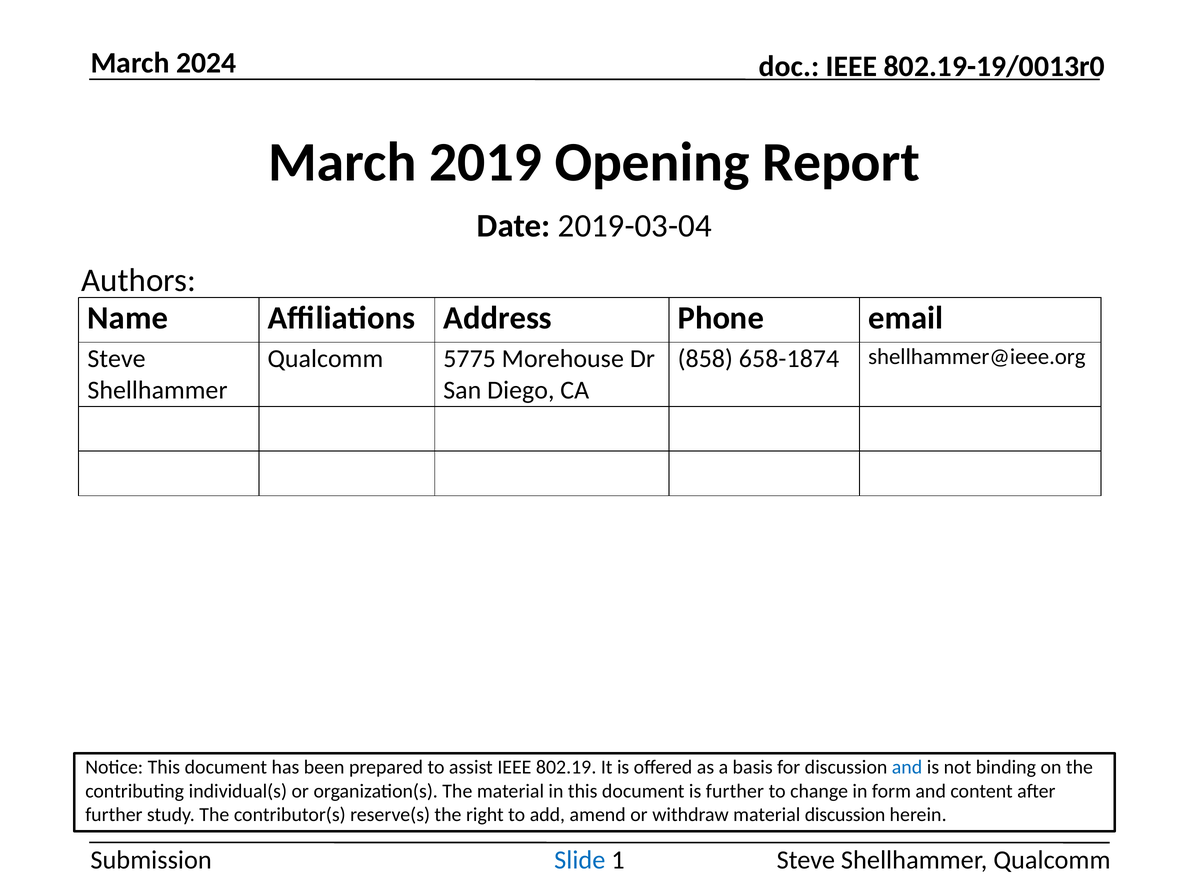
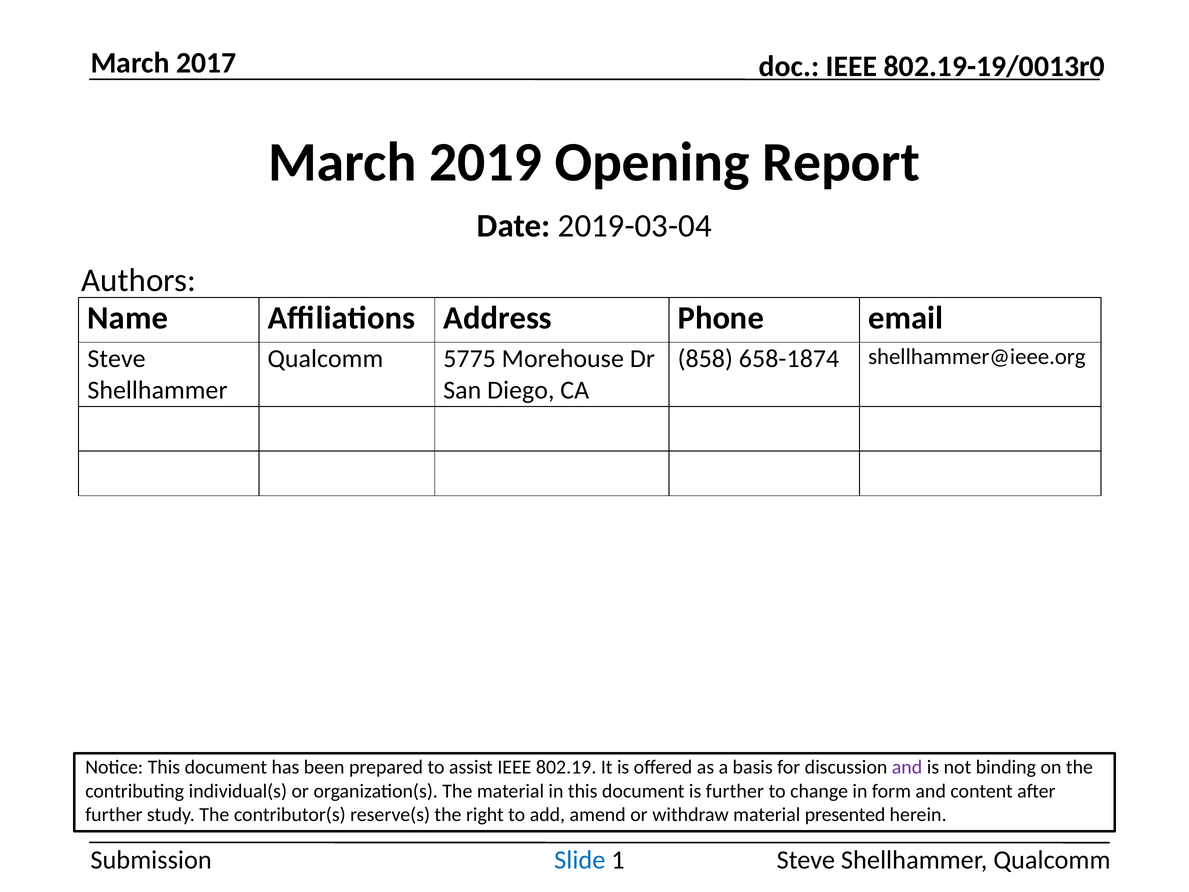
2024: 2024 -> 2017 (206, 63)
and colour: blue -> purple (907, 767)
material discussion: discussion -> presented (845, 815)
